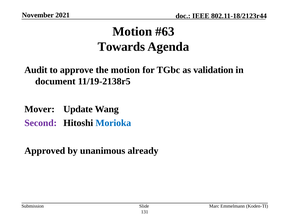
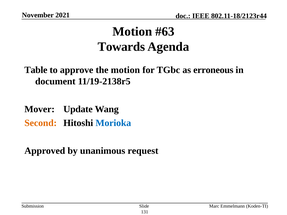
Audit: Audit -> Table (36, 70)
validation: validation -> erroneous (213, 70)
Second colour: purple -> orange (41, 123)
already: already -> request (143, 151)
